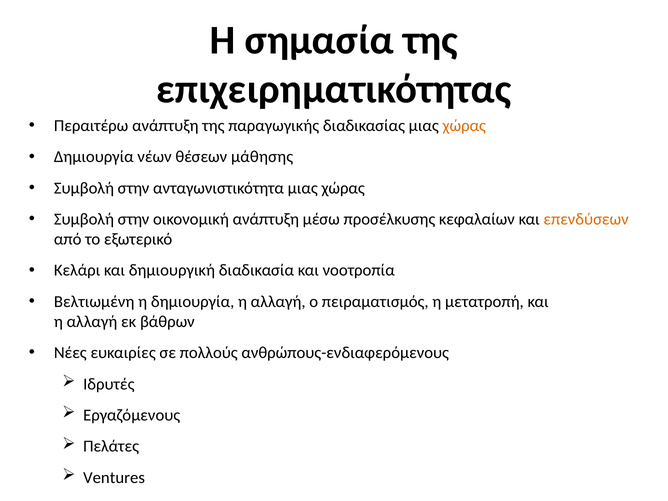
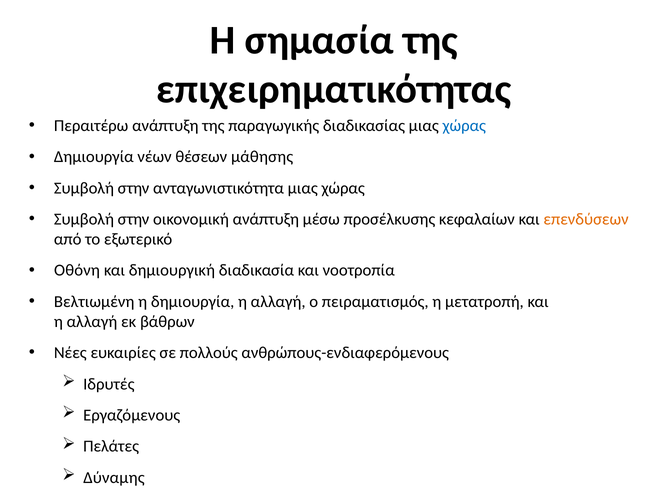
χώρας colour: orange -> blue (464, 126)
Κελάρι: Κελάρι -> Οθόνη (77, 270)
Ventures: Ventures -> Δύναμης (114, 478)
